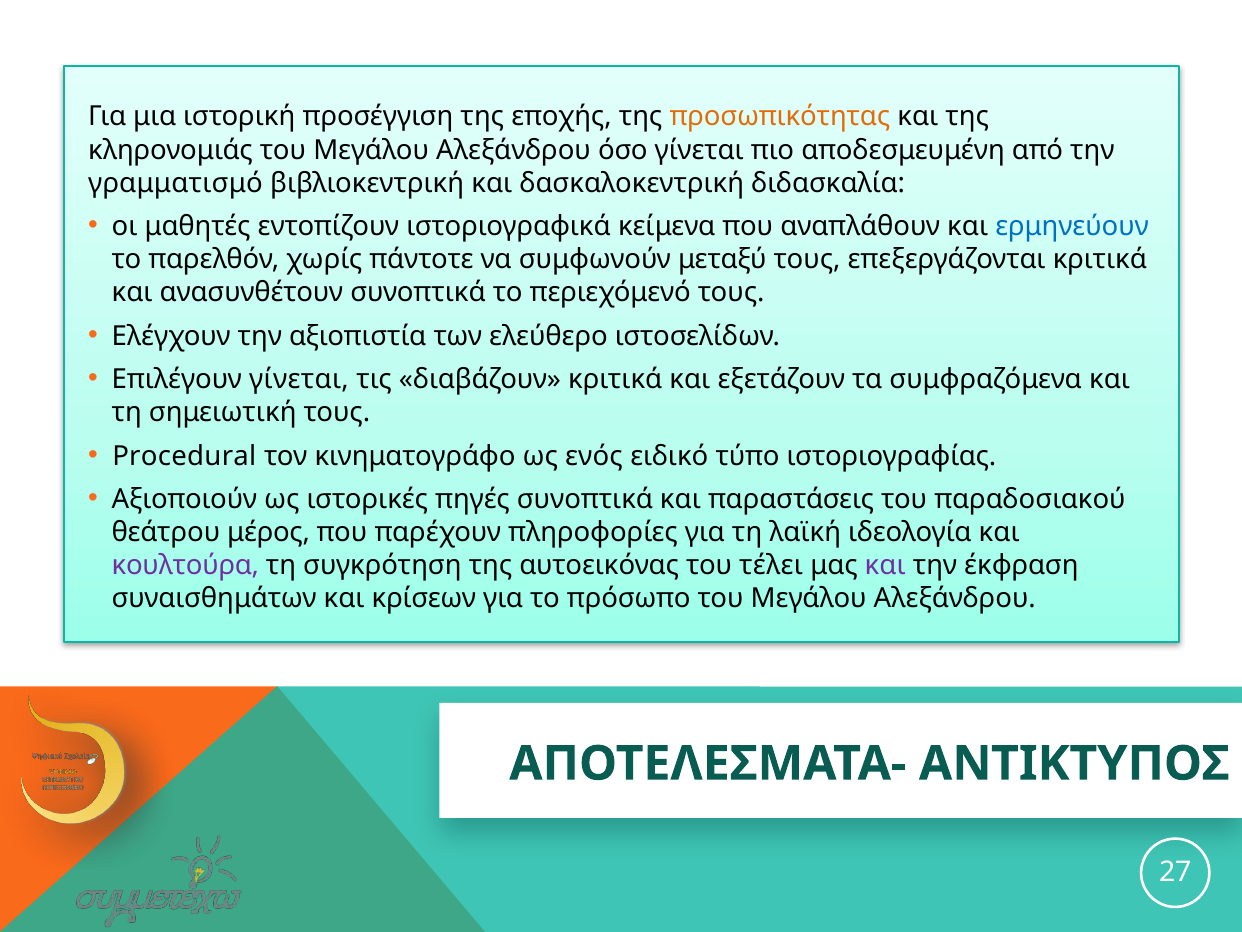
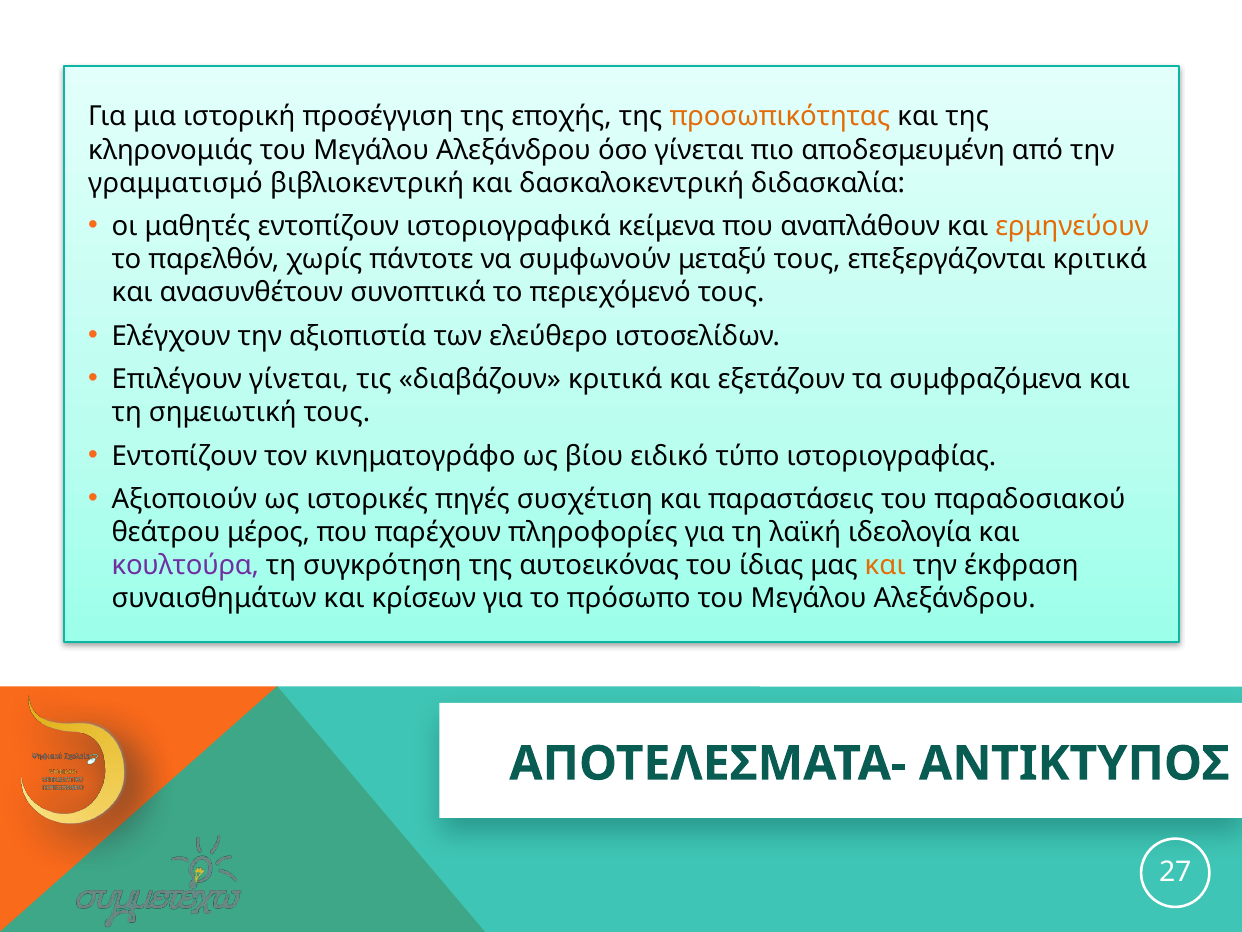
ερμηνεύουν colour: blue -> orange (1072, 226)
Procedural: Procedural -> Εντοπίζουν (184, 456)
ενός: ενός -> βίου (594, 456)
πηγές συνοπτικά: συνοπτικά -> συσχέτιση (585, 499)
τέλει: τέλει -> ίδιας (771, 565)
και colour: purple -> orange (885, 565)
